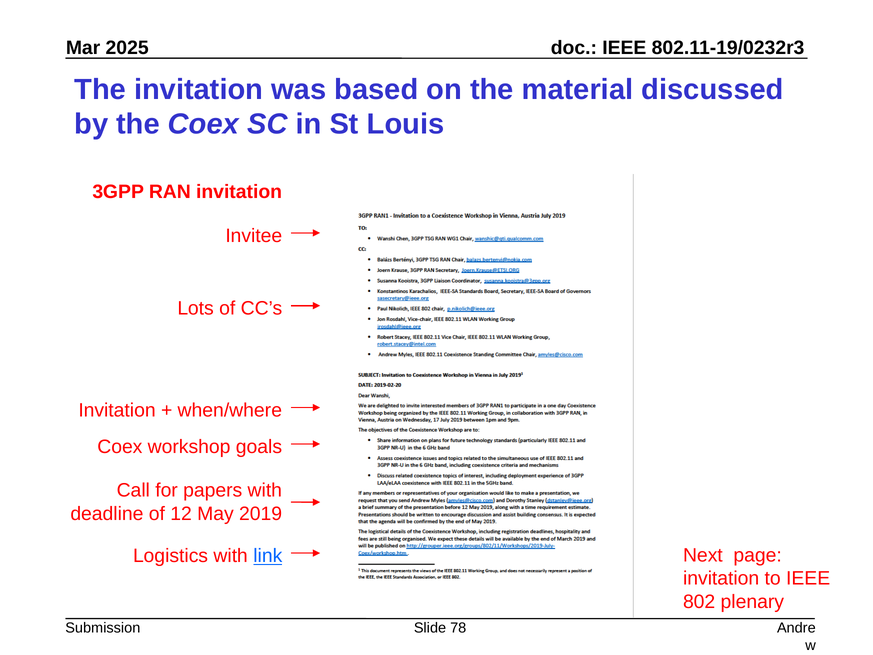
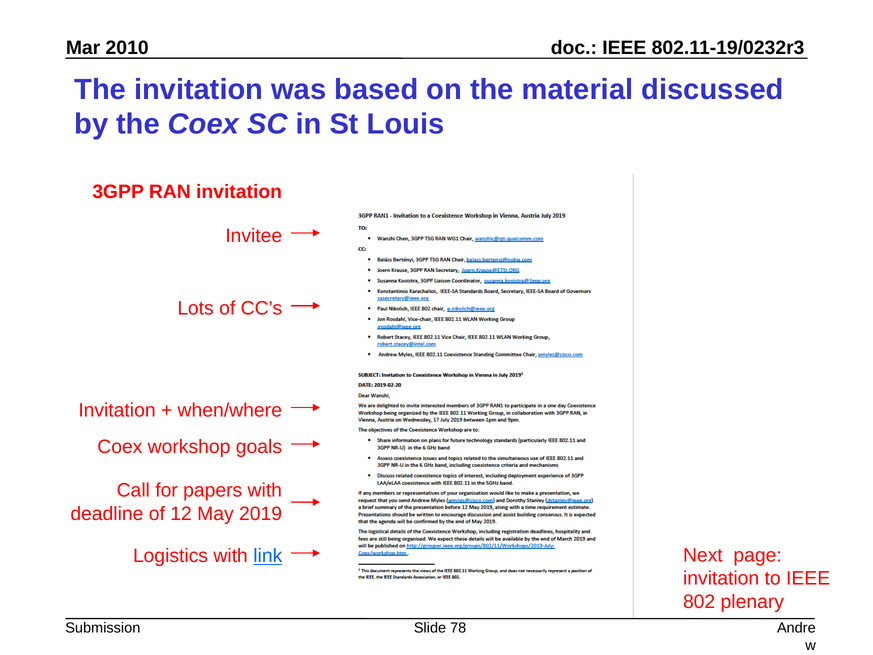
2025: 2025 -> 2010 (127, 48)
